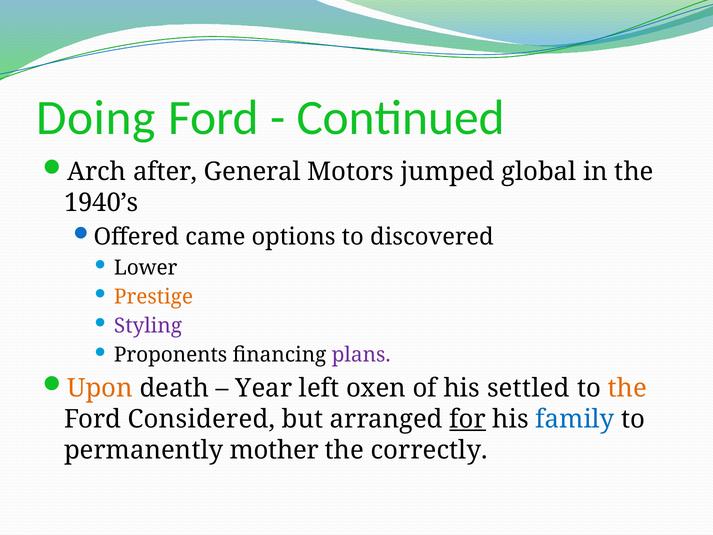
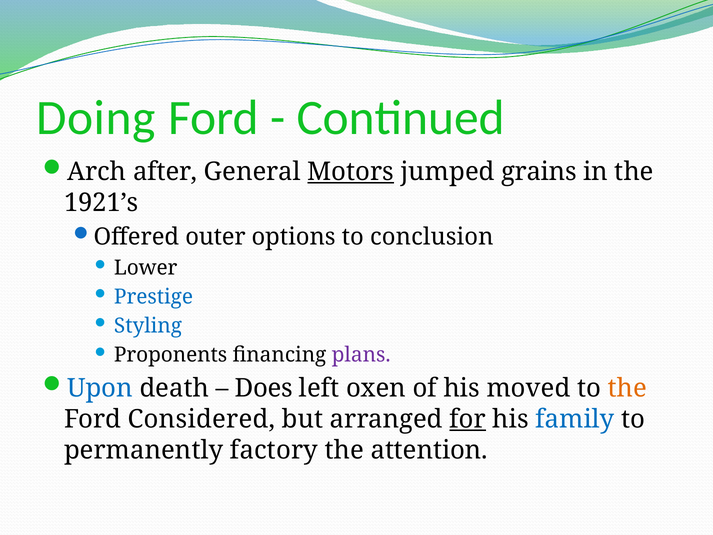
Motors underline: none -> present (351, 172)
global: global -> grains (539, 172)
1940’s: 1940’s -> 1921’s (101, 203)
came: came -> outer (215, 237)
discovered: discovered -> conclusion (432, 237)
Prestige colour: orange -> blue (154, 297)
Styling colour: purple -> blue (148, 326)
Upon colour: orange -> blue (100, 388)
Year: Year -> Does (264, 388)
settled: settled -> moved (528, 388)
mother: mother -> factory (274, 450)
correctly: correctly -> attention (429, 450)
